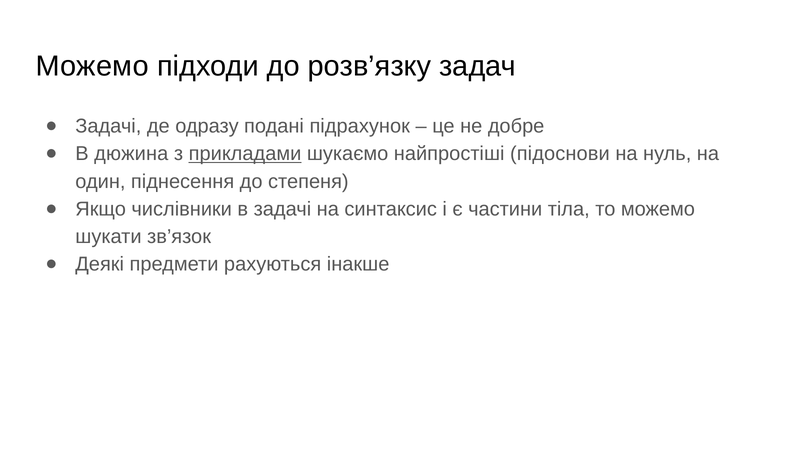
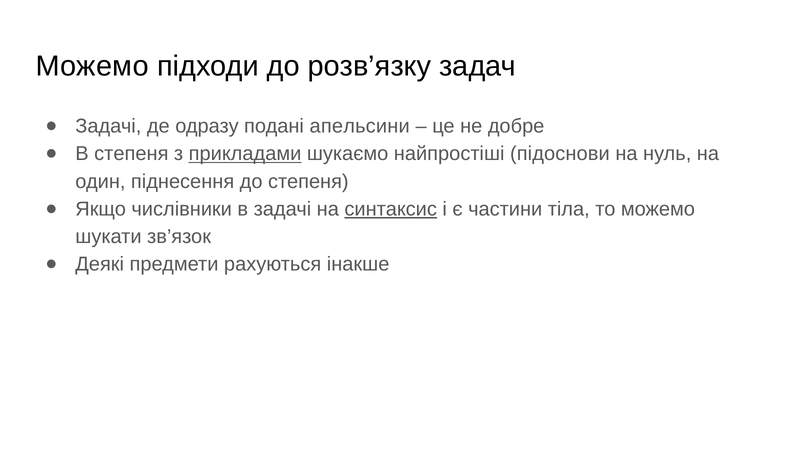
підрахунок: підрахунок -> апельсини (360, 126)
В дюжина: дюжина -> степеня (131, 154)
синтаксис underline: none -> present (391, 209)
